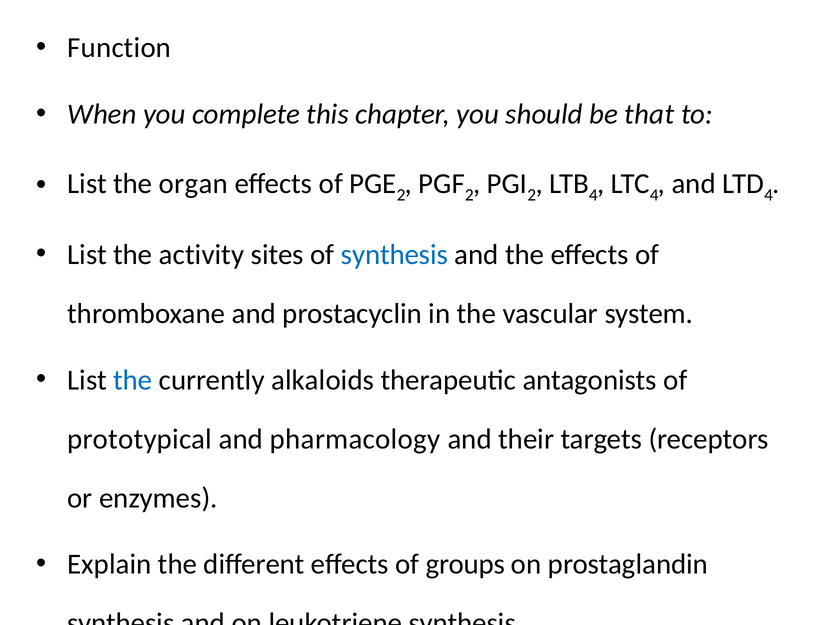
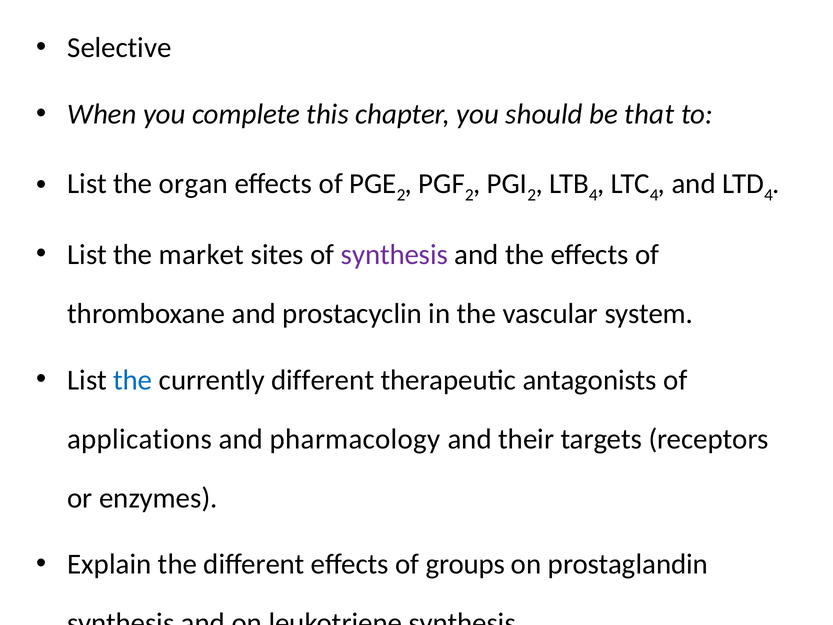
Function: Function -> Selective (119, 48)
activity: activity -> market (202, 254)
synthesis colour: blue -> purple (394, 254)
currently alkaloids: alkaloids -> different (323, 380)
prototypical: prototypical -> applications (140, 439)
